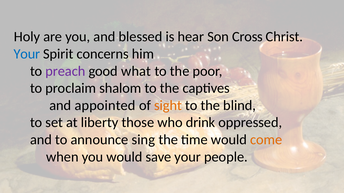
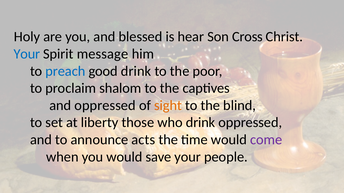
concerns: concerns -> message (103, 54)
preach colour: purple -> blue (65, 71)
good what: what -> drink (136, 71)
and appointed: appointed -> oppressed (105, 106)
sing: sing -> acts (143, 140)
come colour: orange -> purple (266, 140)
